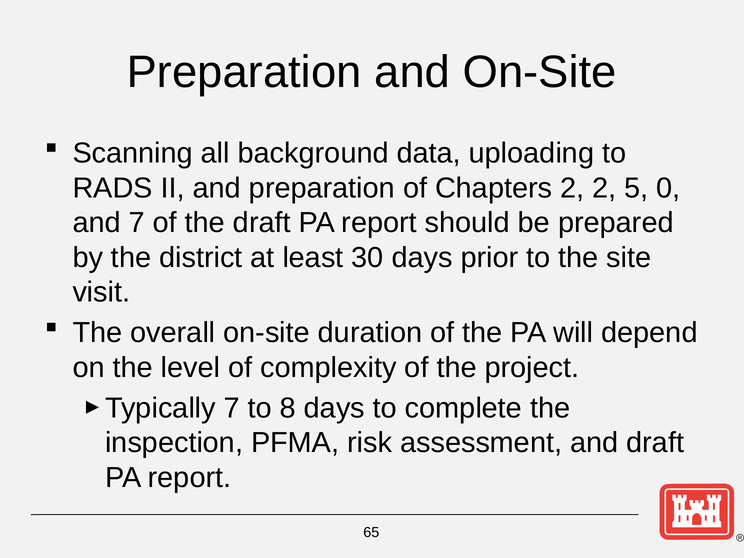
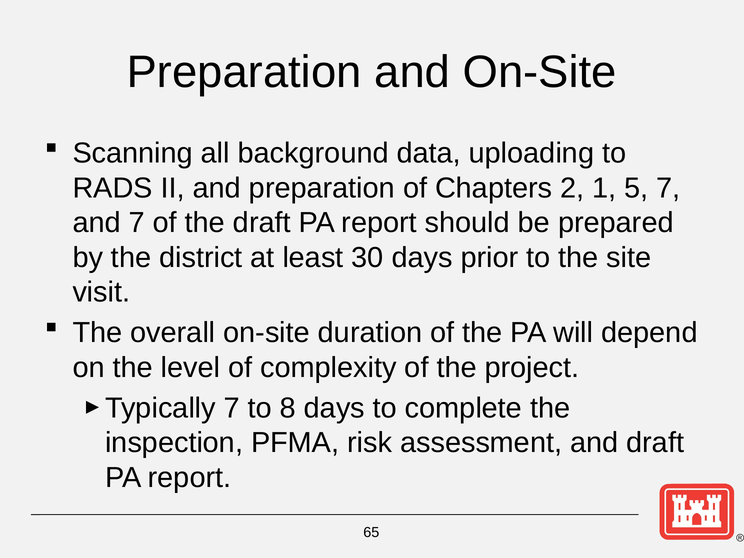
2 2: 2 -> 1 (604, 188)
5 0: 0 -> 7 (668, 188)
